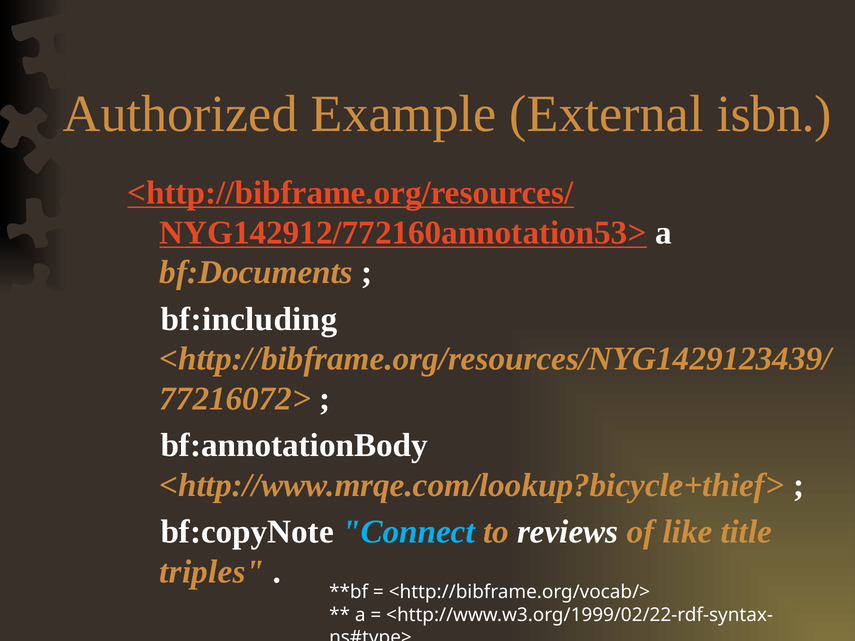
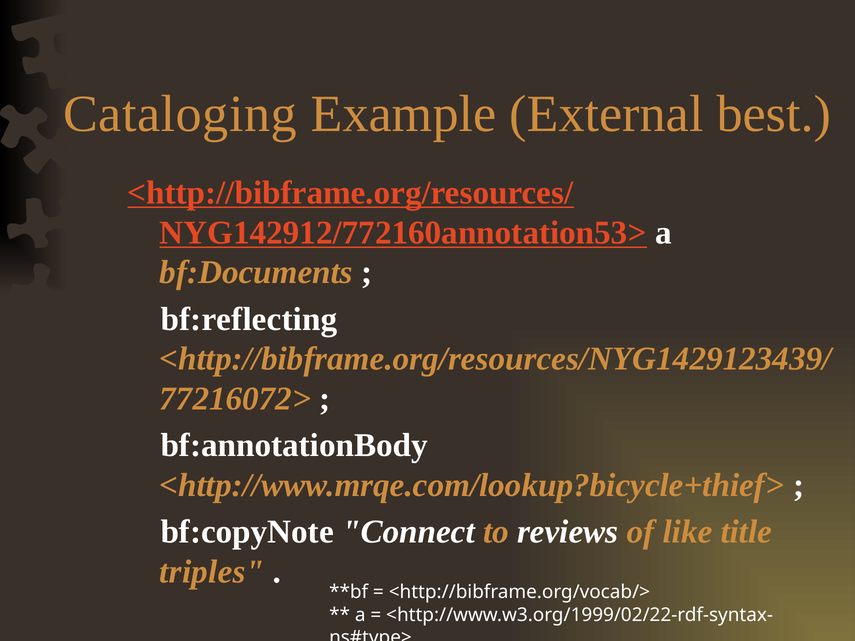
Authorized: Authorized -> Cataloging (180, 114)
isbn: isbn -> best (774, 114)
bf:including: bf:including -> bf:reflecting (249, 319)
Connect colour: light blue -> white (408, 532)
